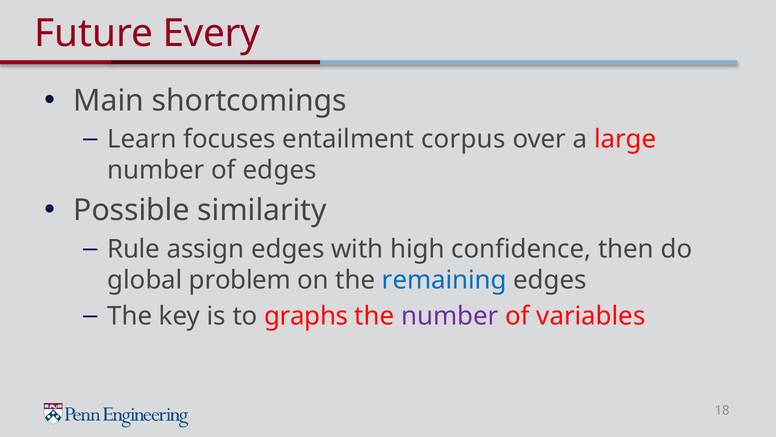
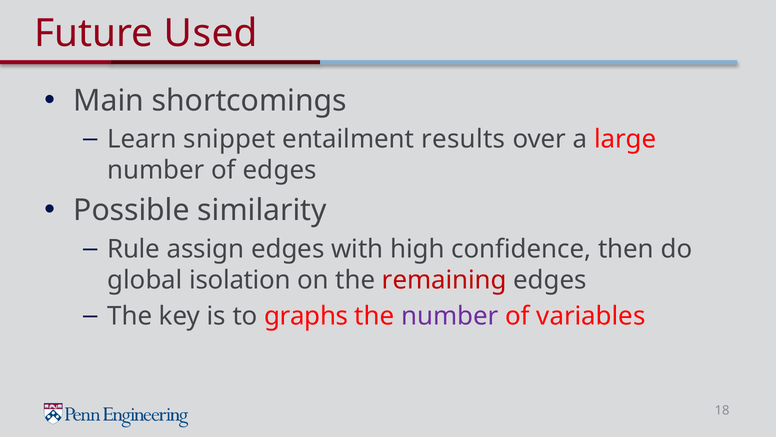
Every: Every -> Used (211, 33)
focuses: focuses -> snippet (229, 139)
corpus: corpus -> results (463, 139)
problem: problem -> isolation (240, 280)
remaining colour: blue -> red (444, 280)
